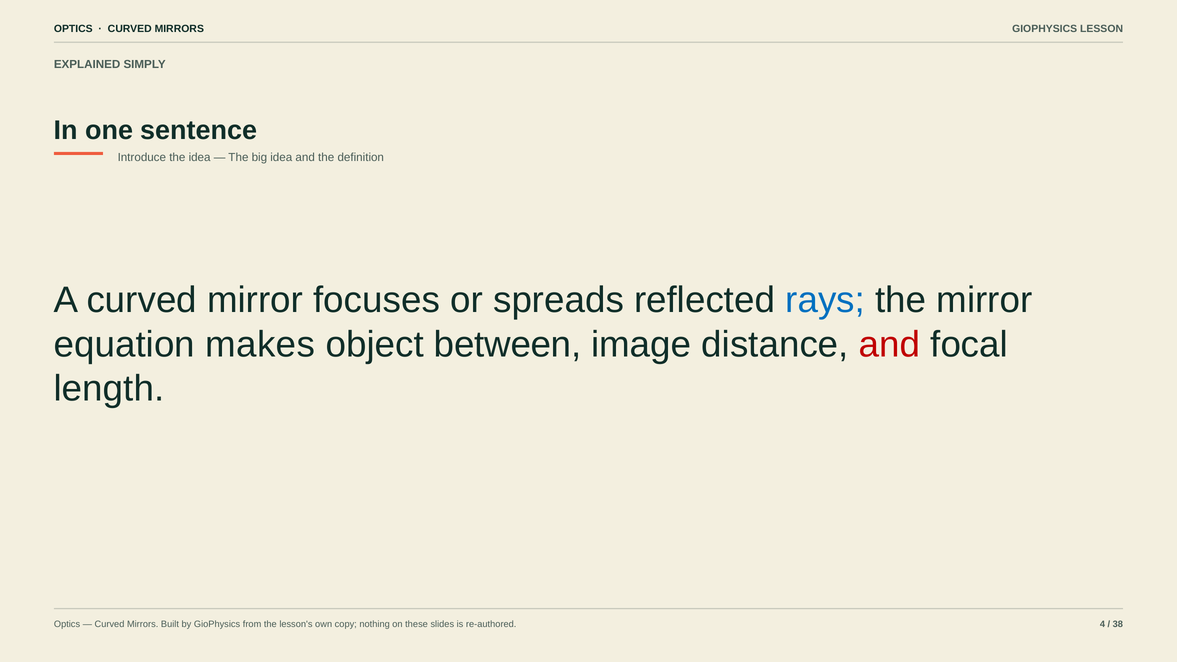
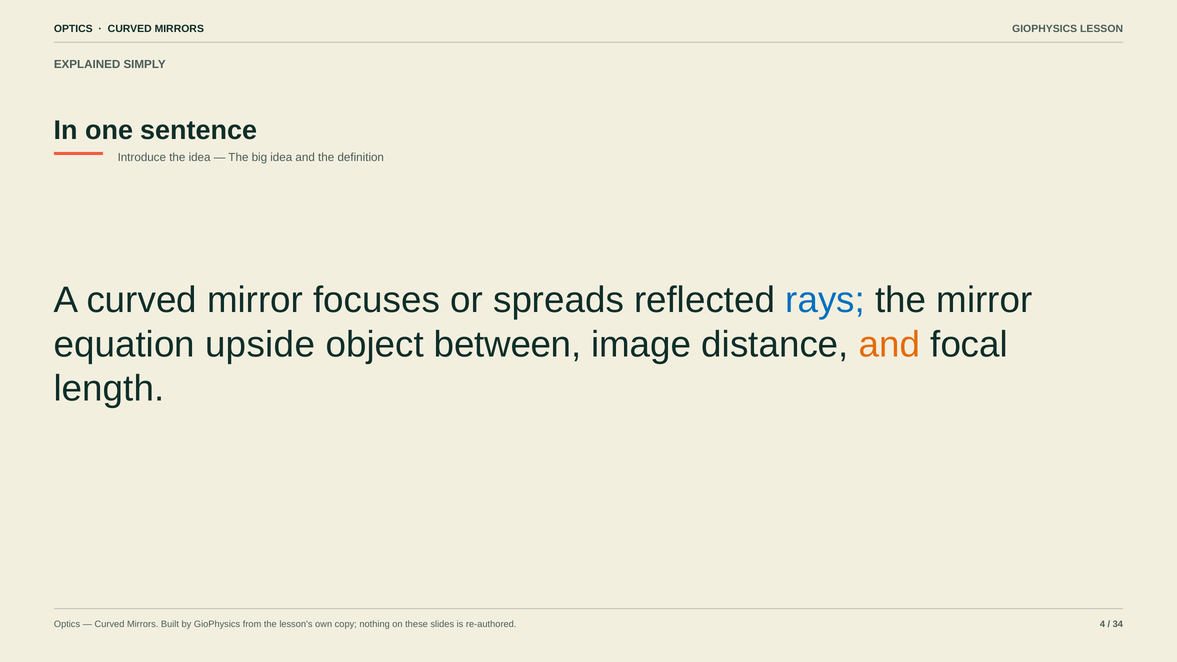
makes: makes -> upside (260, 344)
and colour: red -> orange (889, 344)
38: 38 -> 34 (1118, 624)
